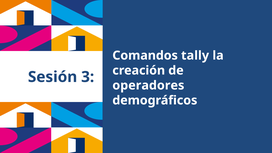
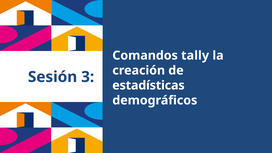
operadores: operadores -> estadísticas (148, 85)
